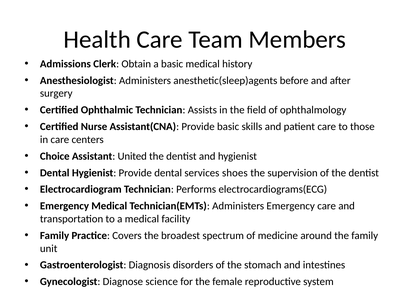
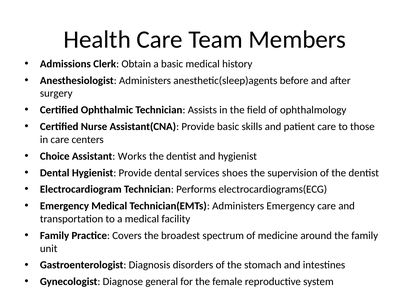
United: United -> Works (132, 156)
science: science -> general (162, 282)
